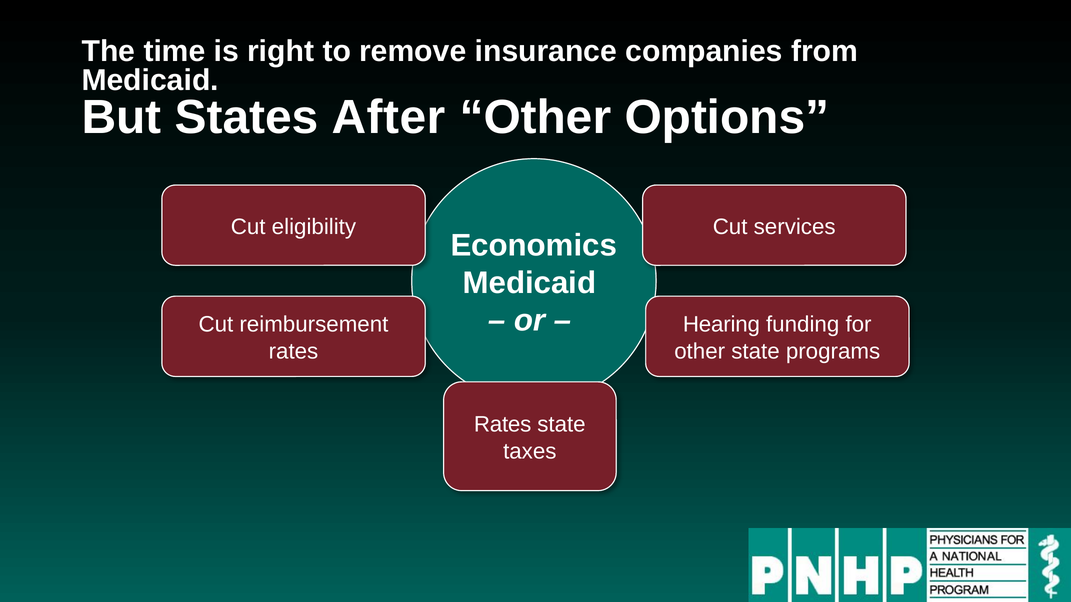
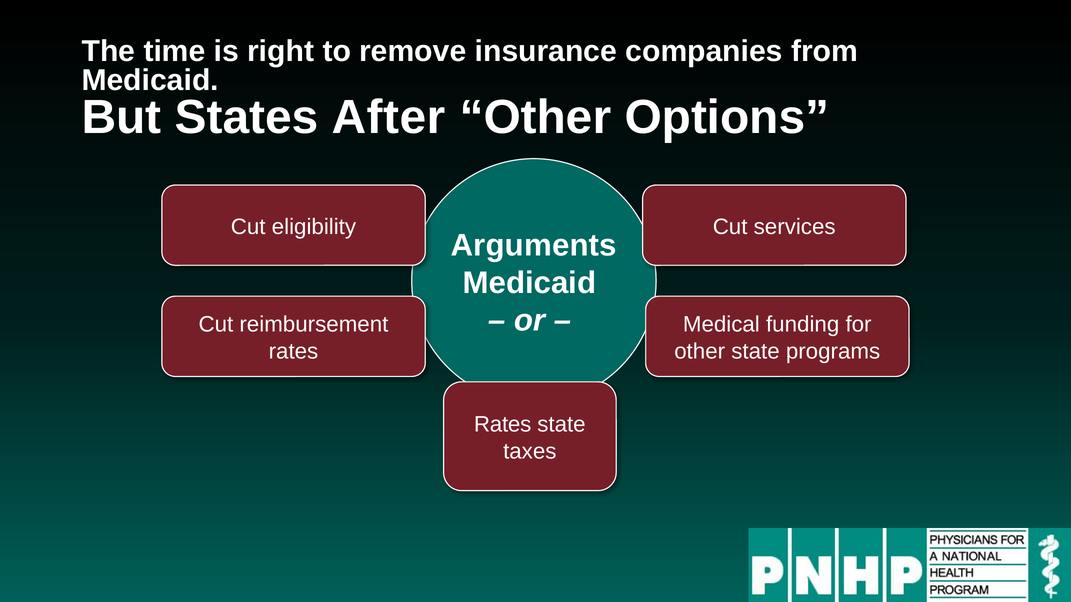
Economics: Economics -> Arguments (534, 246)
Hearing: Hearing -> Medical (721, 325)
